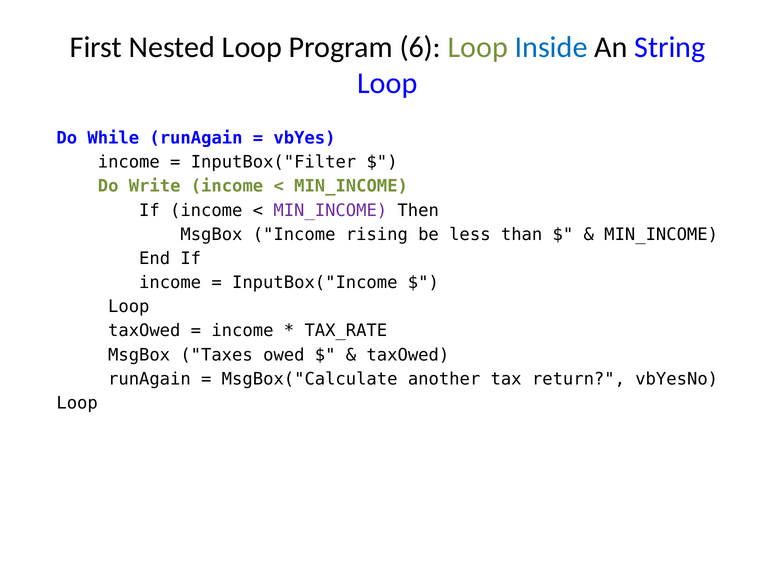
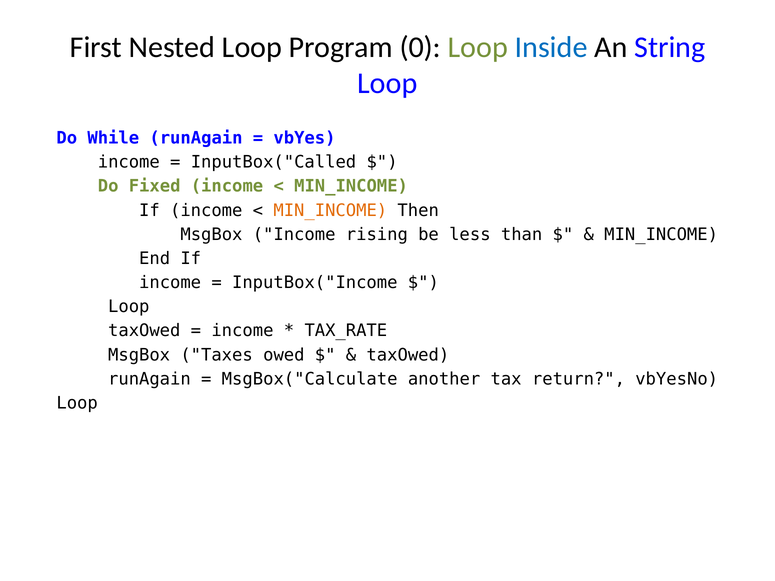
6: 6 -> 0 (420, 47)
InputBox("Filter: InputBox("Filter -> InputBox("Called (273, 162)
Write: Write -> Fixed (155, 186)
MIN_INCOME colour: purple -> orange (330, 210)
